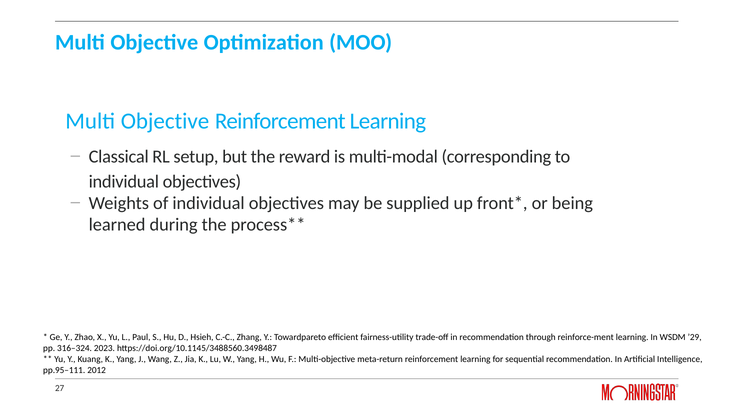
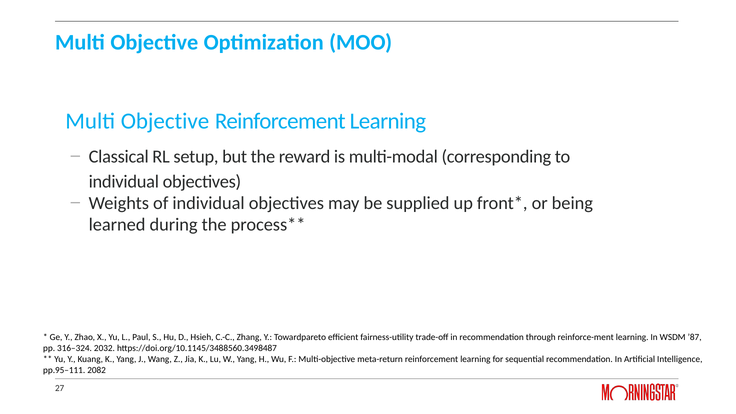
’29: ’29 -> ’87 (695, 337)
2023: 2023 -> 2032 (104, 348)
2012: 2012 -> 2082 (97, 370)
